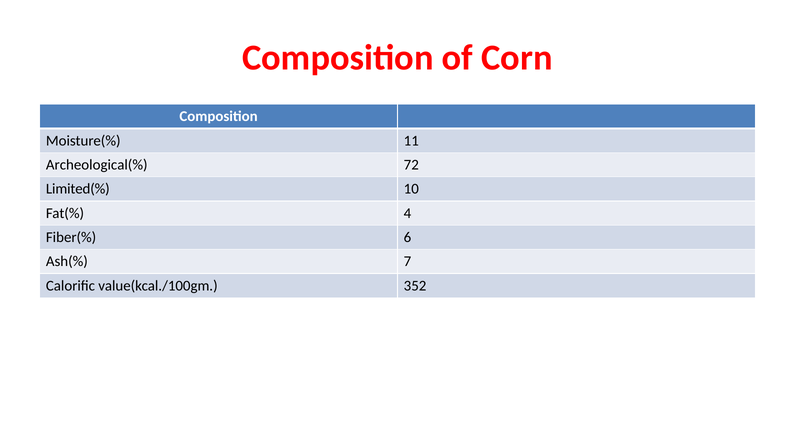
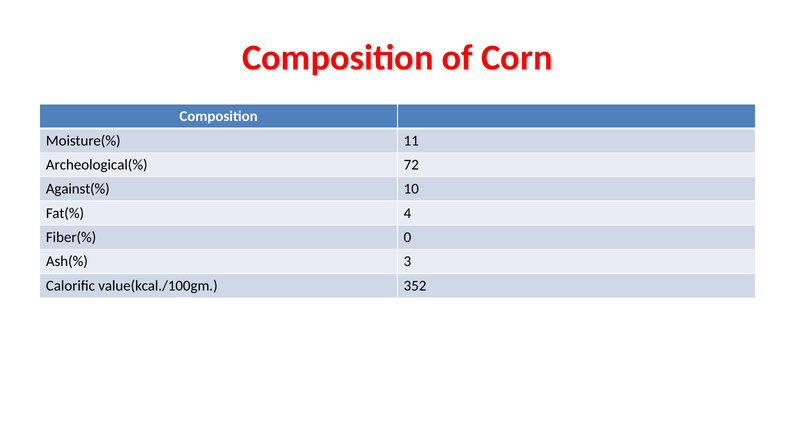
Limited(%: Limited(% -> Against(% (78, 189)
6: 6 -> 0 (407, 237)
7: 7 -> 3 (407, 262)
